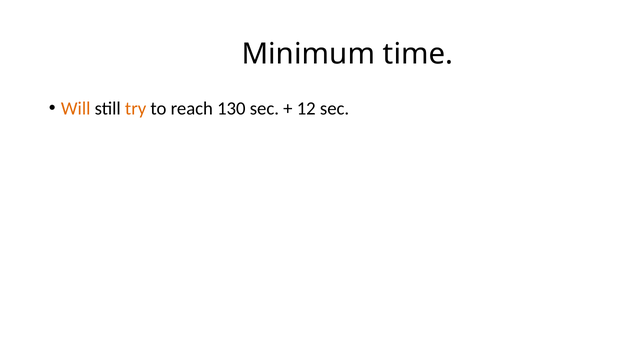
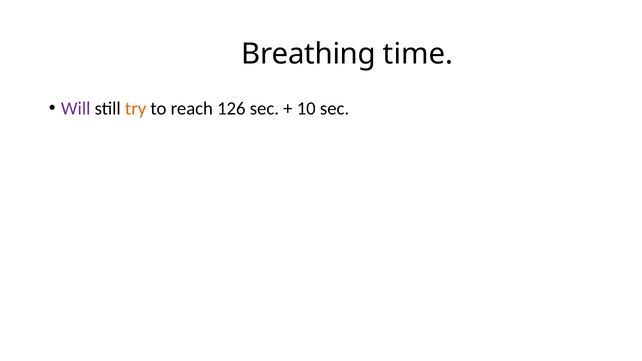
Minimum: Minimum -> Breathing (309, 54)
Will colour: orange -> purple (76, 109)
130: 130 -> 126 (231, 109)
12: 12 -> 10 (306, 109)
